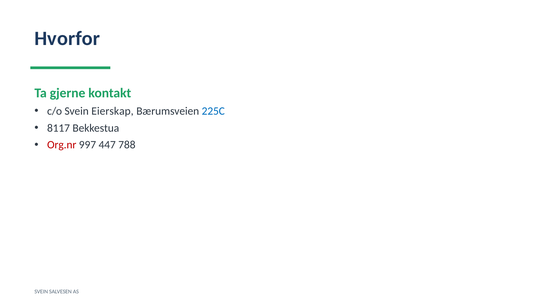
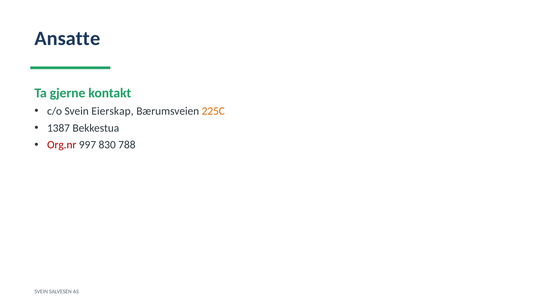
Hvorfor: Hvorfor -> Ansatte (67, 39)
225C colour: blue -> orange (213, 111)
8117: 8117 -> 1387 (59, 128)
447: 447 -> 830 (107, 145)
